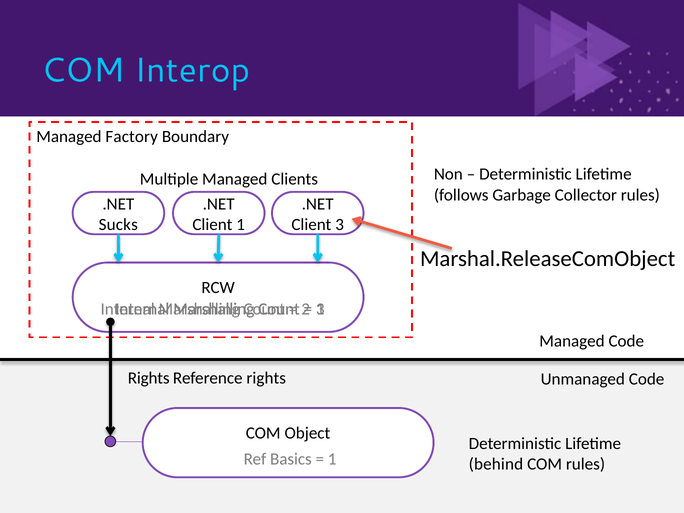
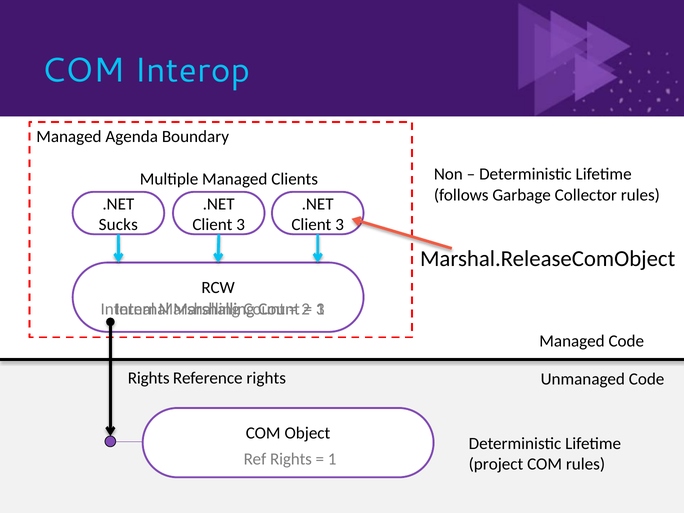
Factory: Factory -> Agenda (132, 137)
1: 1 -> 3 (241, 224)
Ref Basics: Basics -> Rights (291, 459)
behind: behind -> project (496, 464)
